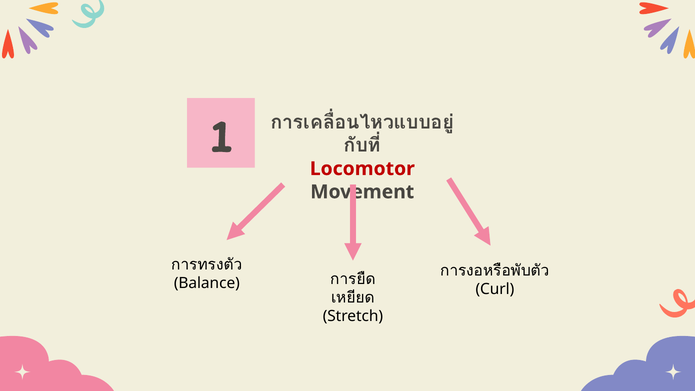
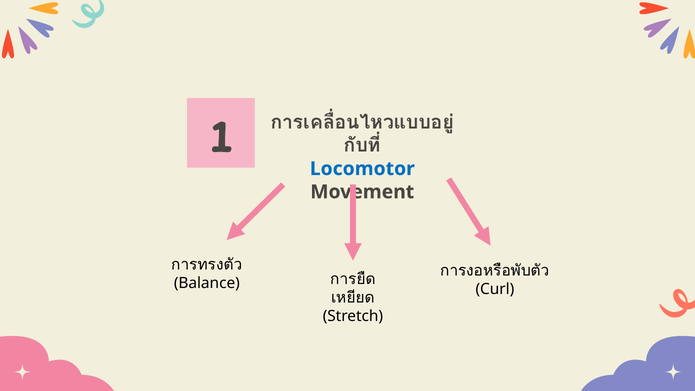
Locomotor colour: red -> blue (362, 169)
